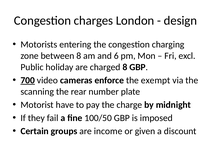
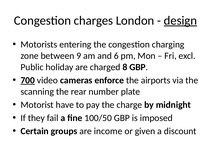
design underline: none -> present (180, 20)
between 8: 8 -> 9 (79, 56)
exempt: exempt -> airports (156, 80)
